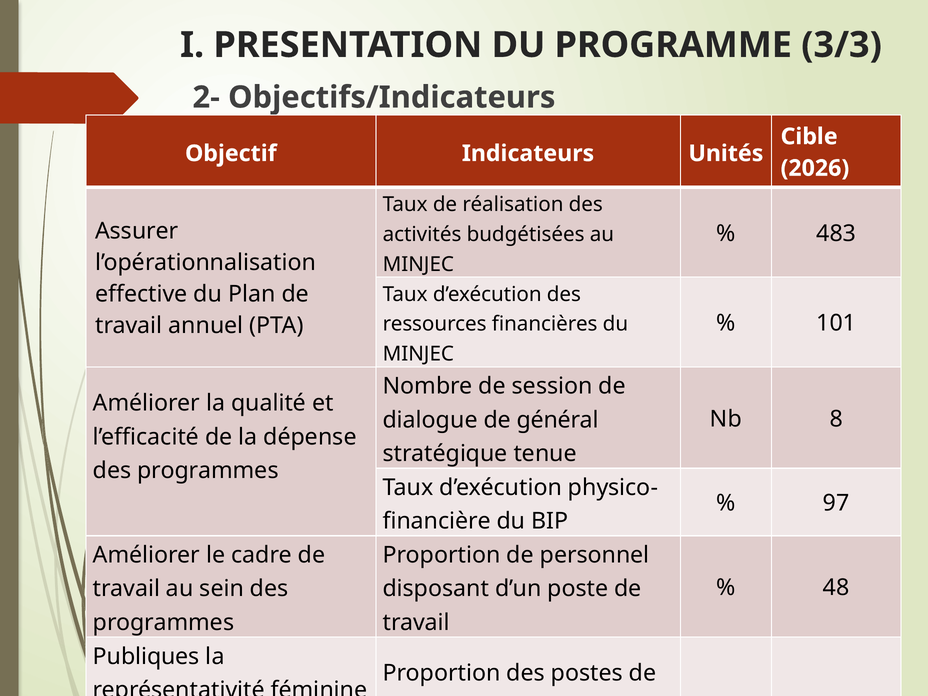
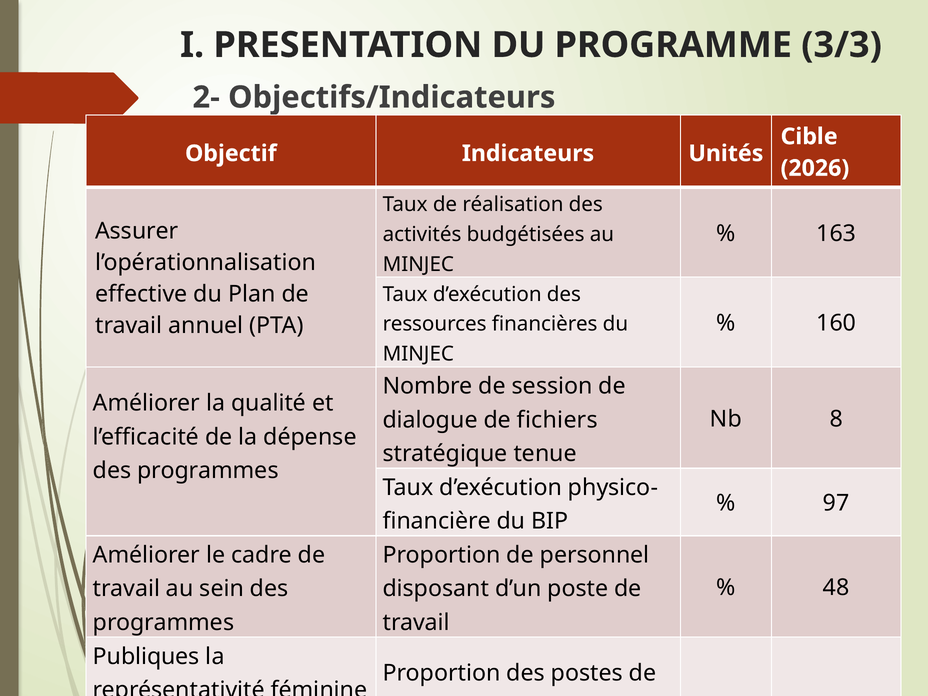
483: 483 -> 163 (836, 234)
101: 101 -> 160 (836, 323)
général: général -> fichiers (557, 420)
